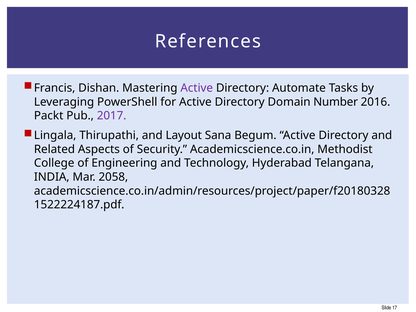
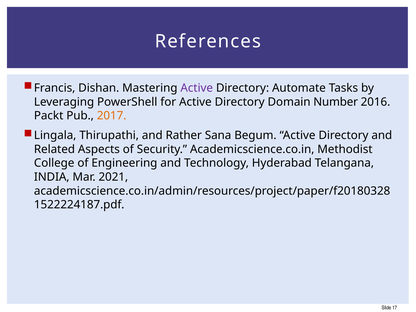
2017 colour: purple -> orange (112, 116)
Layout: Layout -> Rather (184, 135)
2058: 2058 -> 2021 (113, 177)
